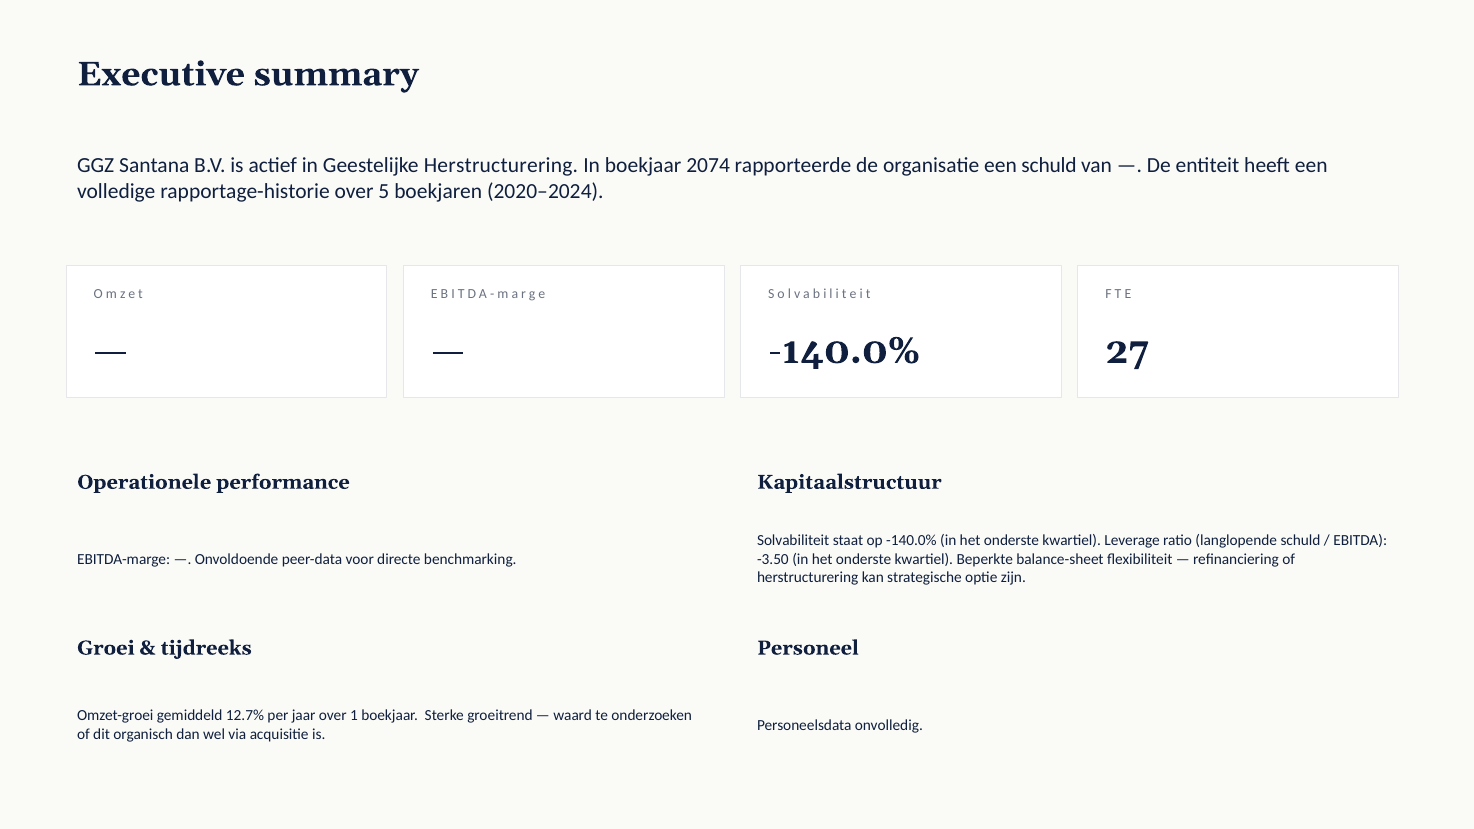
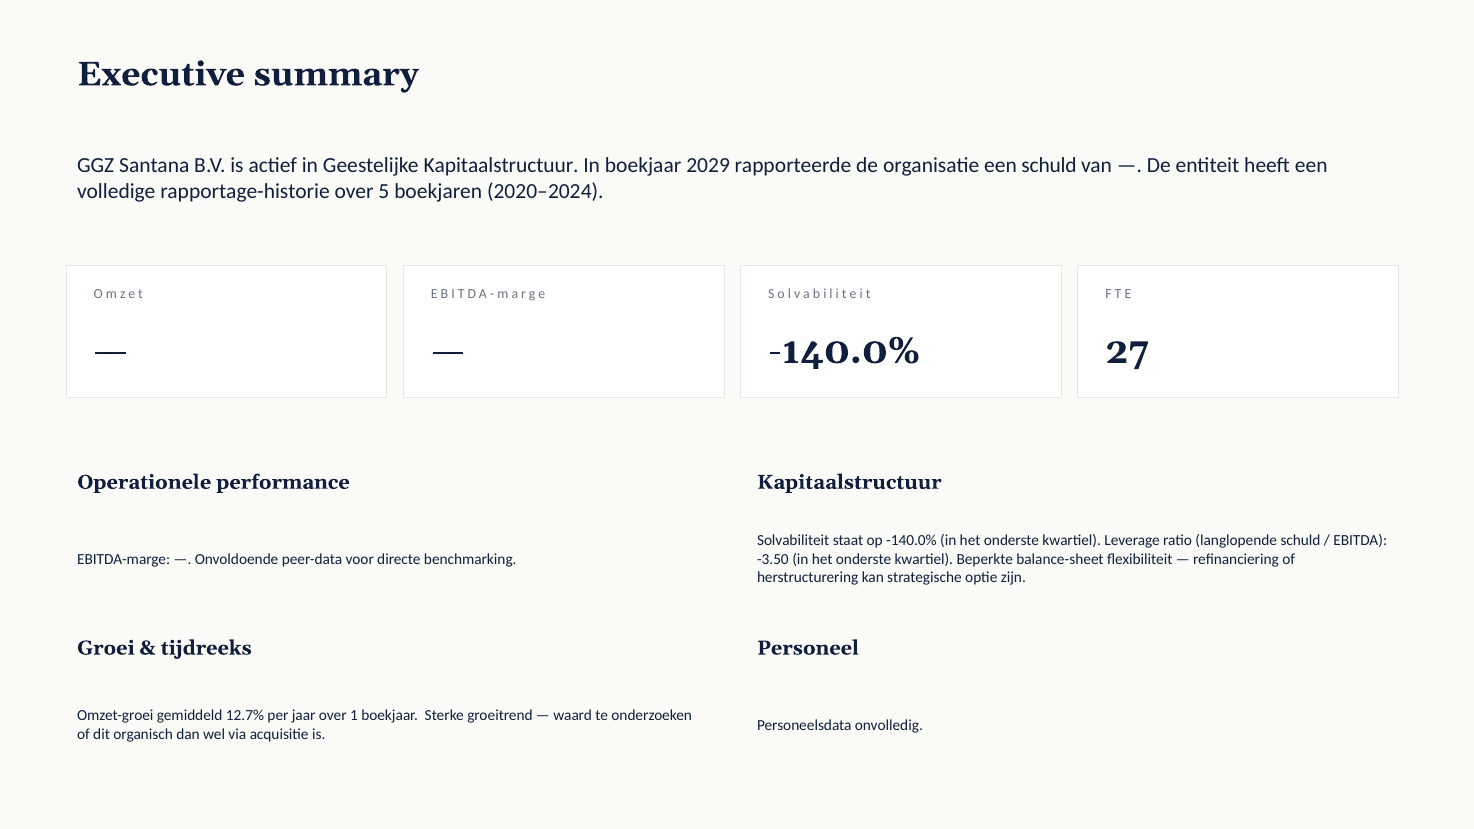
Geestelijke Herstructurering: Herstructurering -> Kapitaalstructuur (501, 165)
2074: 2074 -> 2029 (708, 165)
